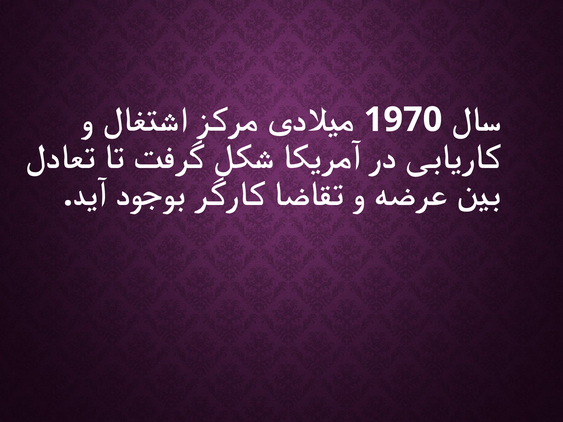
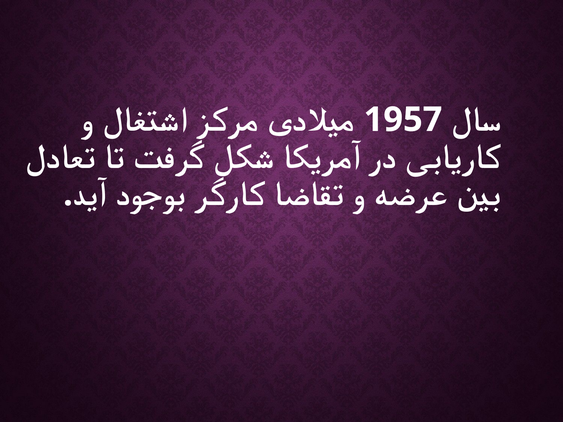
1970: 1970 -> 1957 (403, 120)
